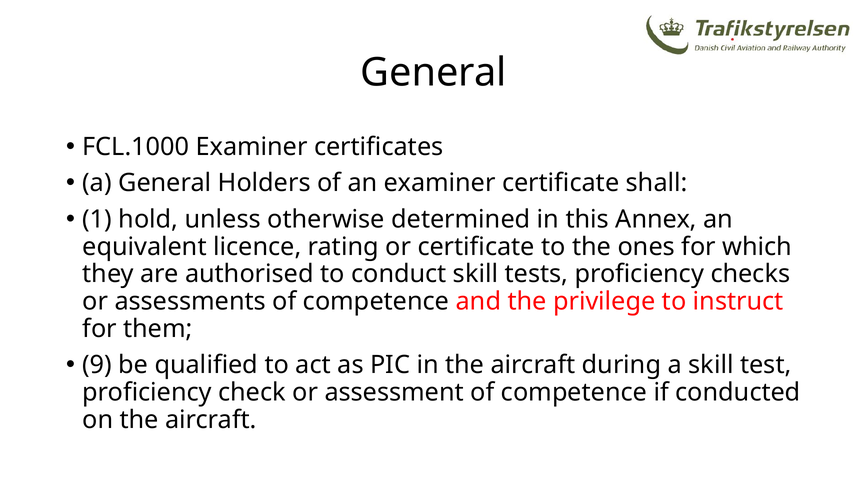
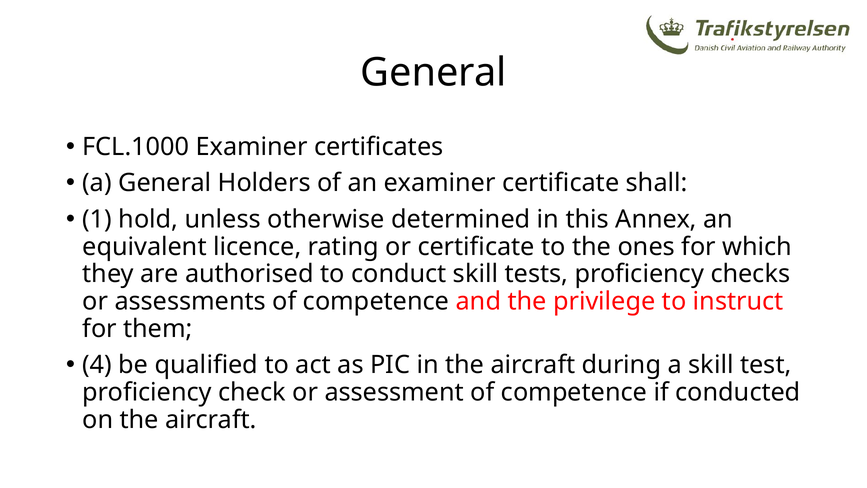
9: 9 -> 4 (97, 365)
